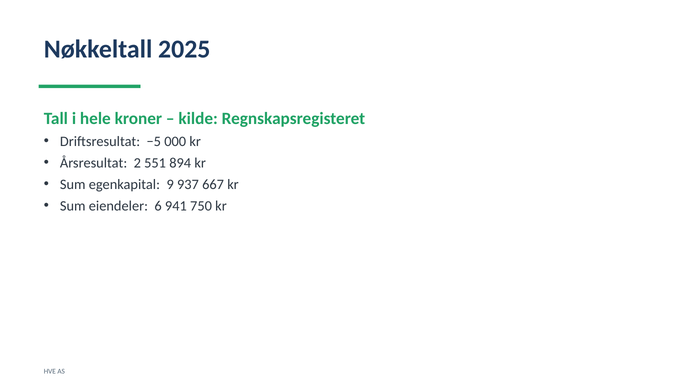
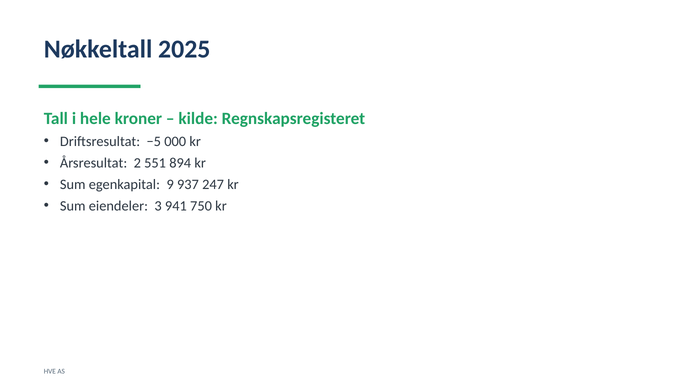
667: 667 -> 247 (213, 185)
6: 6 -> 3 (158, 206)
